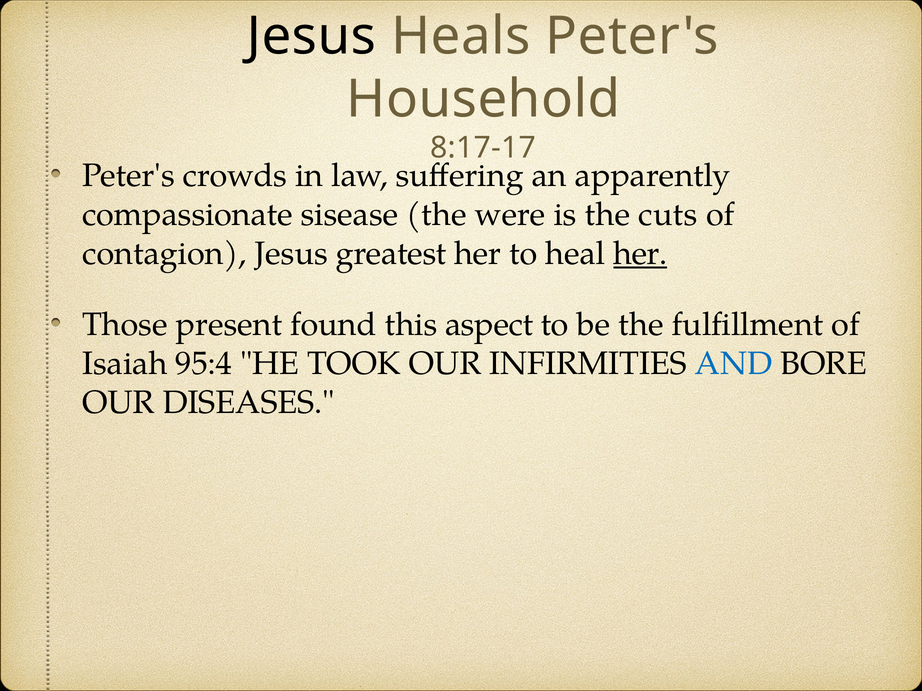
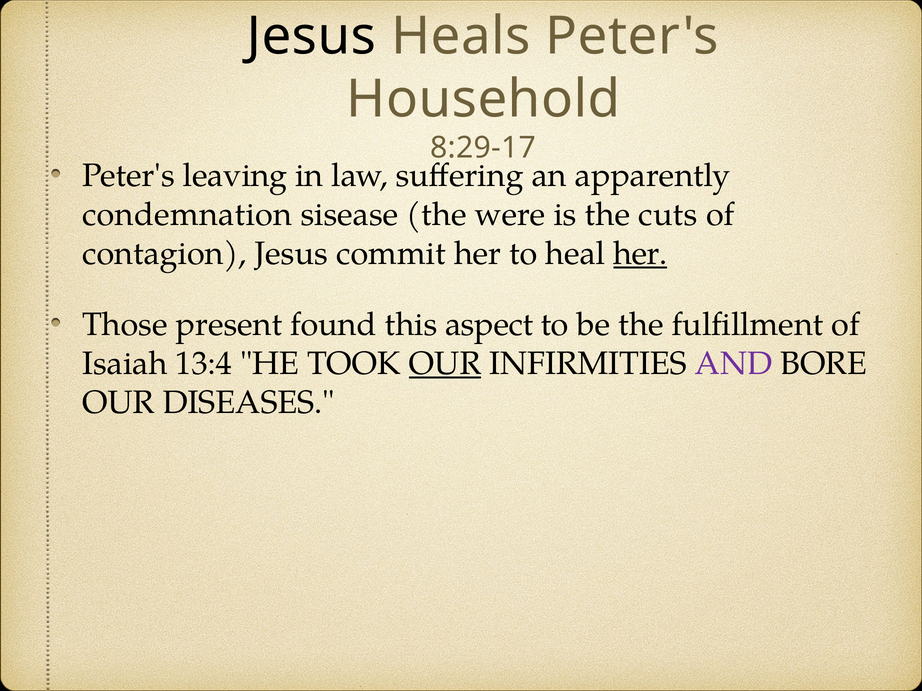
8:17-17: 8:17-17 -> 8:29-17 (483, 148)
crowds: crowds -> leaving (235, 176)
compassionate: compassionate -> condemnation (187, 215)
greatest: greatest -> commit (391, 254)
95:4: 95:4 -> 13:4 (204, 364)
OUR underline: none -> present (445, 364)
AND colour: blue -> purple (734, 364)
